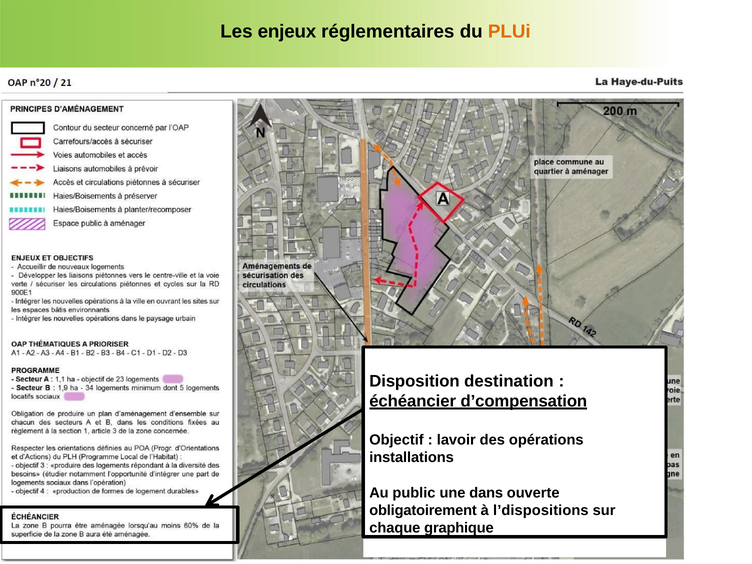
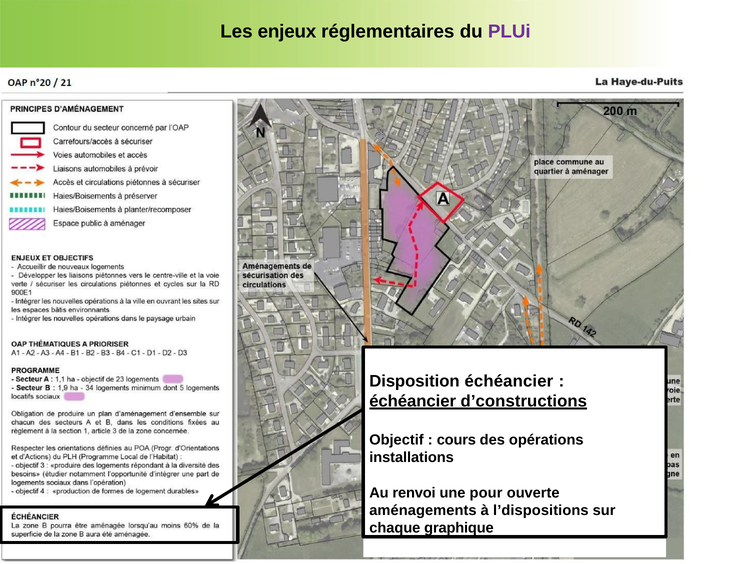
PLUi colour: orange -> purple (509, 31)
Disposition destination: destination -> échéancier (509, 381)
d’compensation: d’compensation -> d’constructions (524, 401)
lavoir: lavoir -> cours (456, 440)
public: public -> renvoi (414, 493)
dans: dans -> pour (486, 493)
obligatoirement: obligatoirement -> aménagements (423, 510)
